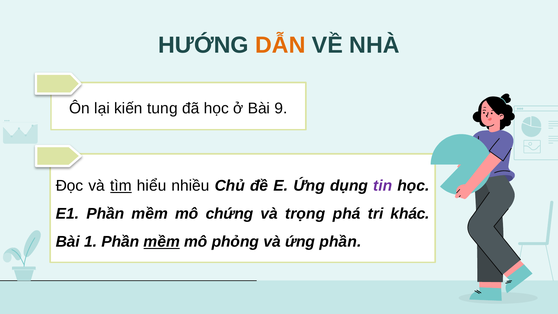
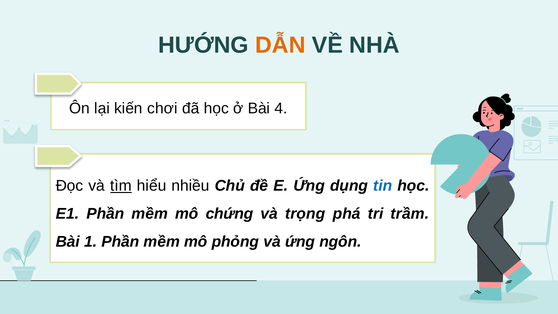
tung: tung -> chơi (162, 108)
9: 9 -> 4 (281, 108)
tin colour: purple -> blue (383, 186)
khác: khác -> trầm (410, 214)
mềm underline: present -> none (162, 242)
ứng phần: phần -> ngôn (340, 242)
